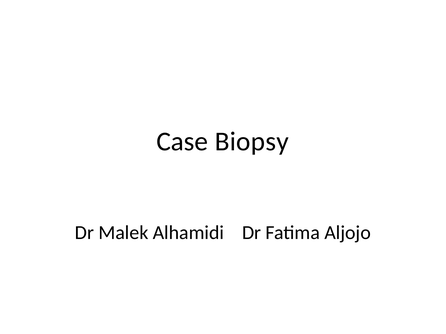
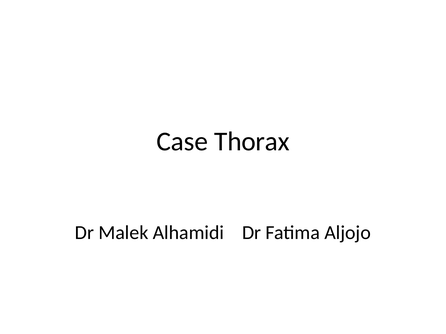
Biopsy: Biopsy -> Thorax (252, 142)
